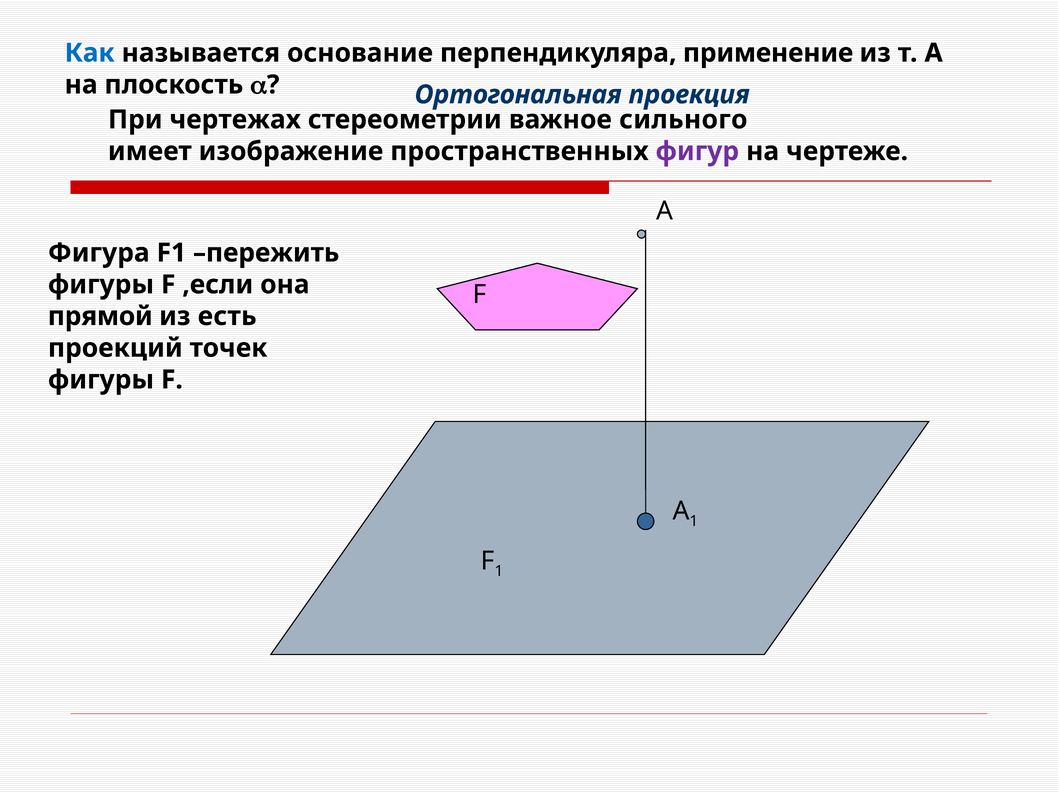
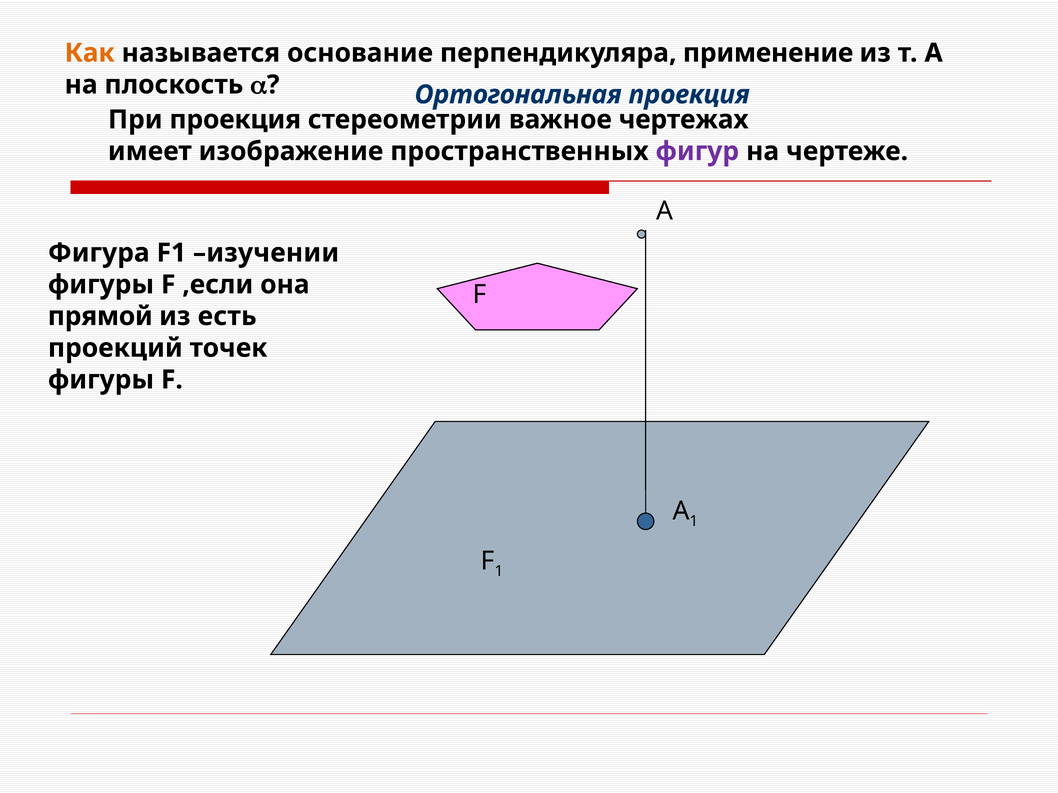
Как colour: blue -> orange (90, 53)
При чертежах: чертежах -> проекция (235, 120)
сильного: сильного -> чертежах (684, 120)
пережить: пережить -> изучении (266, 253)
